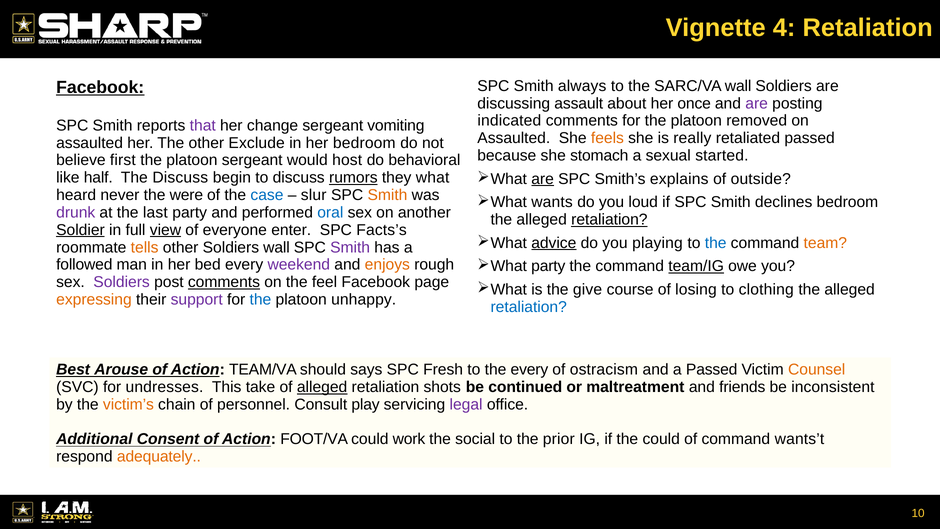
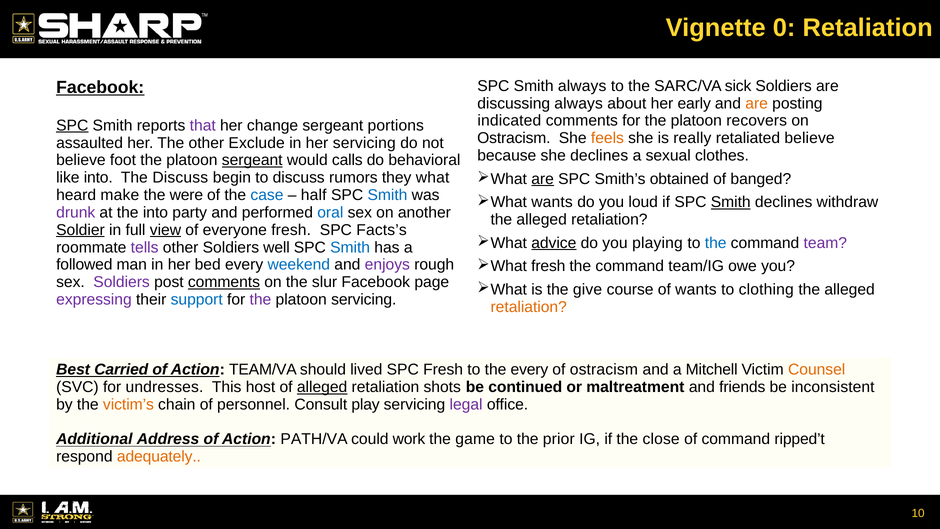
4: 4 -> 0 (784, 28)
SARC/VA wall: wall -> sick (738, 86)
discussing assault: assault -> always (579, 103)
once: once -> early (694, 103)
are colour: purple -> orange (757, 103)
removed: removed -> recovers (757, 121)
SPC underline: none -> present (72, 125)
vomiting: vomiting -> portions (396, 125)
Assaulted: Assaulted -> Ostracism (514, 138)
retaliated passed: passed -> believe (810, 138)
her bedroom: bedroom -> servicing (364, 143)
she stomach: stomach -> declines (599, 156)
started: started -> clothes (722, 156)
first: first -> foot (123, 160)
sergeant underline: none -> present (252, 160)
host: host -> calls (347, 160)
like half: half -> into (98, 178)
rumors underline: present -> none (353, 178)
explains: explains -> obtained (679, 179)
outside: outside -> banged (761, 179)
never: never -> make (120, 195)
slur: slur -> half (314, 195)
Smith colour: orange -> blue (387, 195)
Smith underline: none -> present (731, 202)
declines bedroom: bedroom -> withdraw (847, 202)
the last: last -> into (155, 212)
retaliation underline: present -> none (609, 220)
everyone enter: enter -> fresh (291, 230)
team colour: orange -> purple (825, 243)
tells colour: orange -> purple (145, 247)
Soldiers wall: wall -> well (276, 247)
Smith colour: purple -> blue (350, 247)
weekend colour: purple -> blue (299, 265)
enjoys colour: orange -> purple (387, 265)
party: party -> fresh (548, 266)
team/IG underline: present -> none (696, 266)
feel: feel -> slur (325, 282)
of losing: losing -> wants (696, 289)
expressing colour: orange -> purple (94, 299)
support colour: purple -> blue (197, 299)
the colour: blue -> purple (260, 299)
platoon unhappy: unhappy -> servicing (364, 299)
retaliation colour: blue -> orange (529, 307)
Arouse: Arouse -> Carried (121, 369)
says: says -> lived (366, 369)
a Passed: Passed -> Mitchell (712, 369)
take: take -> host (261, 387)
Consent: Consent -> Address (168, 439)
FOOT/VA: FOOT/VA -> PATH/VA (314, 439)
social: social -> game (475, 439)
the could: could -> close (661, 439)
wants’t: wants’t -> ripped’t (800, 439)
